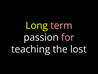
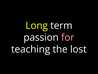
term colour: pink -> white (61, 25)
